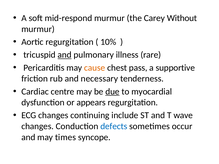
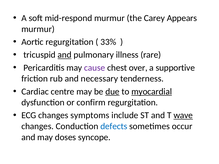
Without: Without -> Appears (182, 18)
10%: 10% -> 33% (108, 42)
cause colour: orange -> purple (95, 68)
pass: pass -> over (138, 68)
myocardial underline: none -> present (152, 92)
appears: appears -> confirm (91, 103)
continuing: continuing -> symptoms (90, 115)
wave underline: none -> present (183, 115)
times: times -> doses (66, 137)
